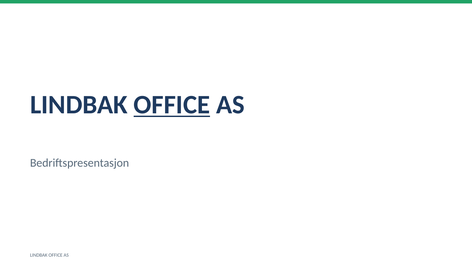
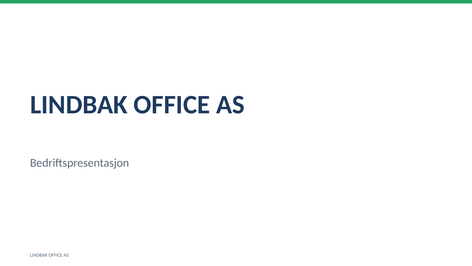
OFFICE underline: present -> none (172, 105)
